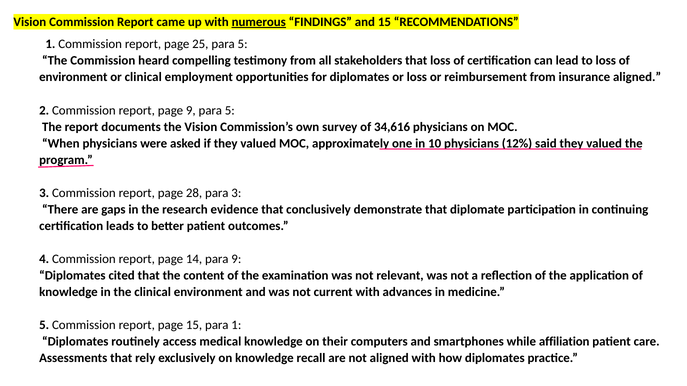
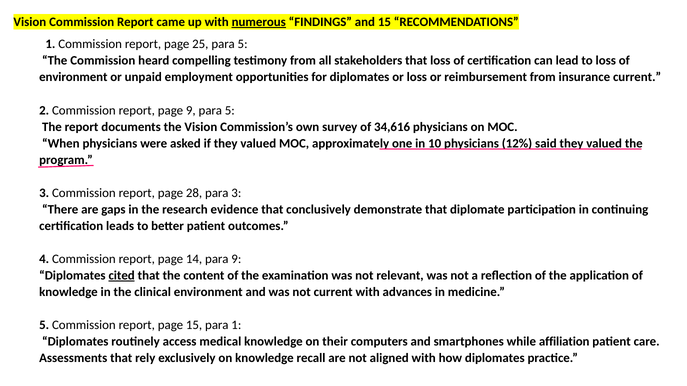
or clinical: clinical -> unpaid (143, 77)
insurance aligned: aligned -> current (637, 77)
cited underline: none -> present (122, 276)
